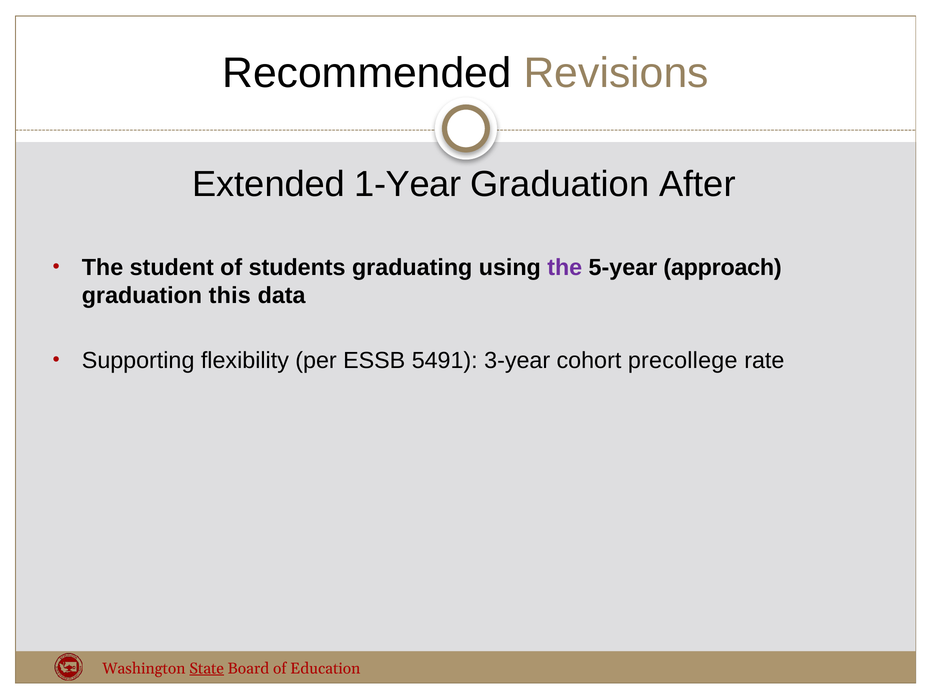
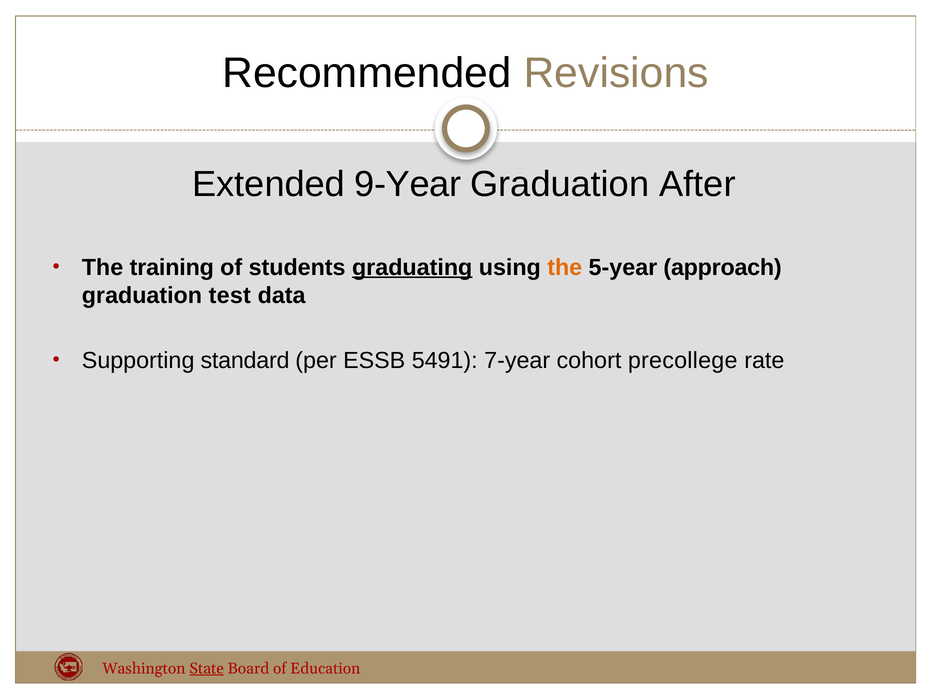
1-Year: 1-Year -> 9-Year (408, 184)
student: student -> training (172, 267)
graduating underline: none -> present (412, 267)
the colour: purple -> orange (565, 267)
this: this -> test (230, 295)
flexibility: flexibility -> standard (245, 361)
3-year: 3-year -> 7-year (517, 361)
